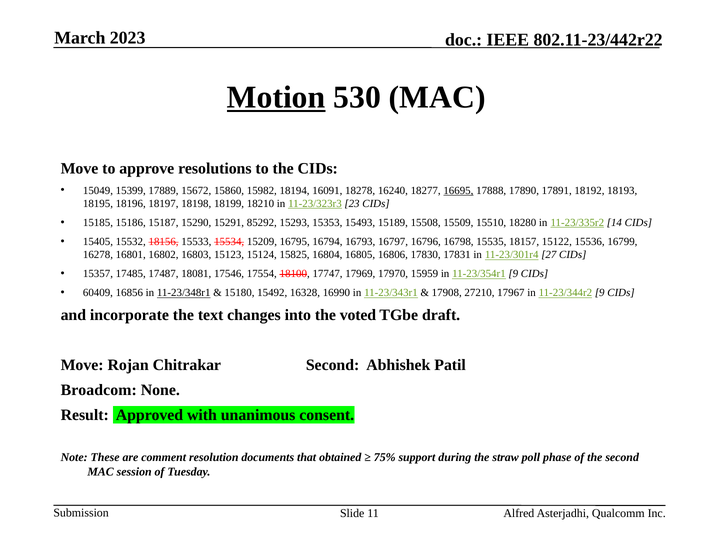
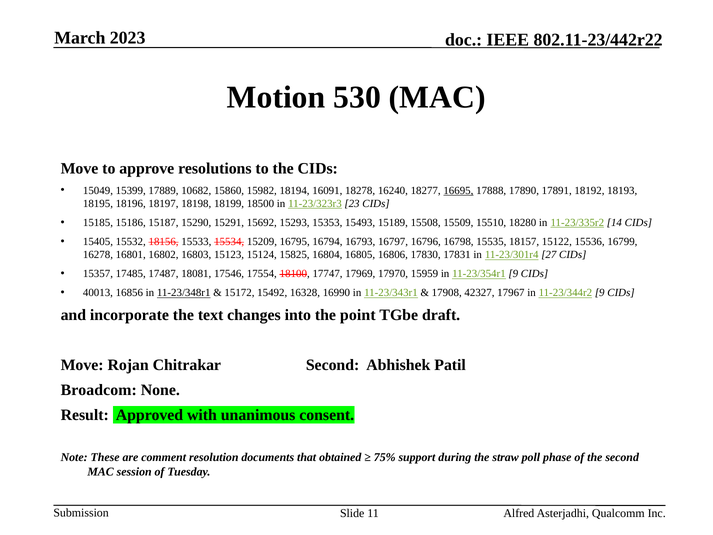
Motion underline: present -> none (276, 97)
15672: 15672 -> 10682 (196, 190)
18210: 18210 -> 18500 (260, 203)
85292: 85292 -> 15692 (262, 222)
60409: 60409 -> 40013 (98, 293)
15180: 15180 -> 15172 (239, 293)
27210: 27210 -> 42327 (479, 293)
voted: voted -> point (358, 315)
